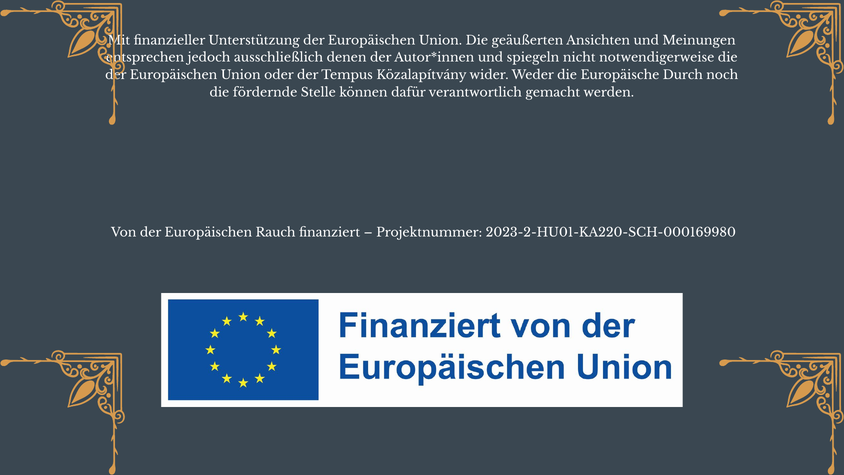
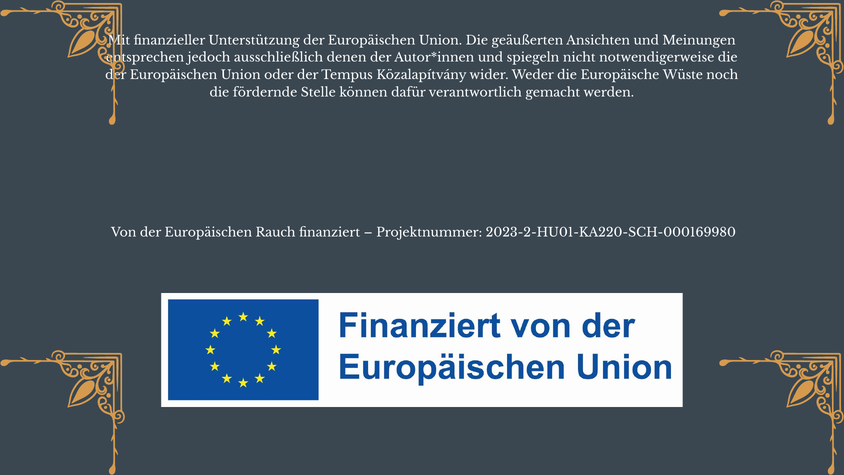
Durch: Durch -> Wüste (683, 75)
